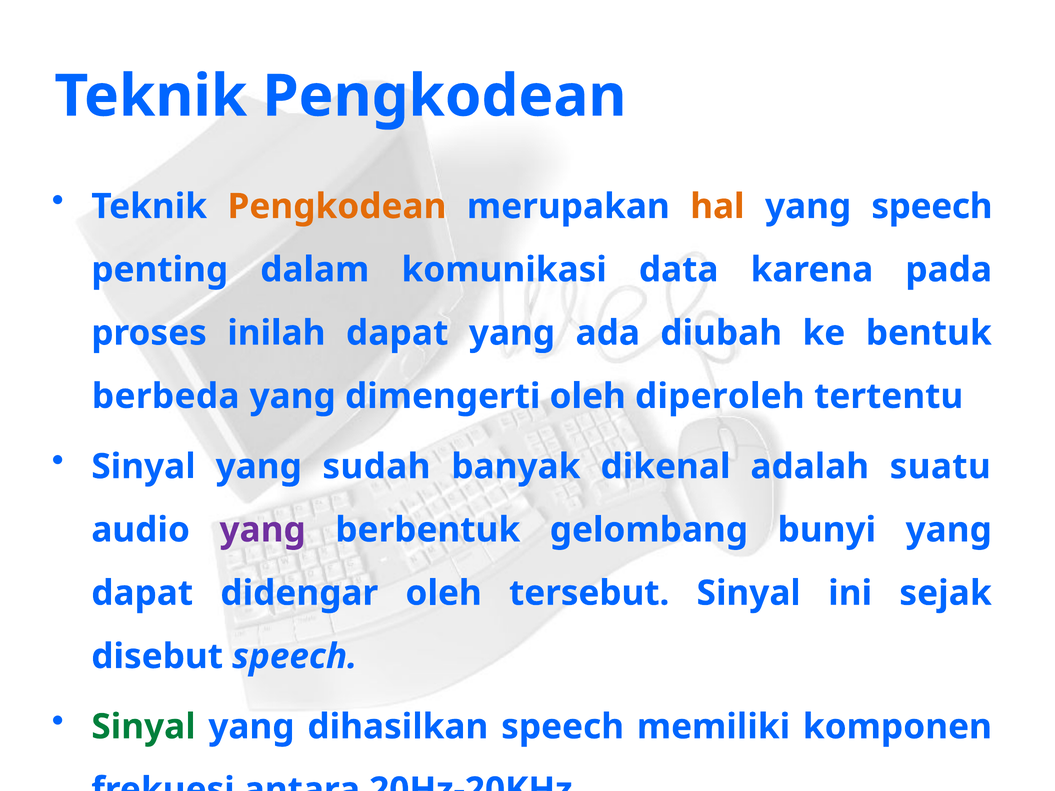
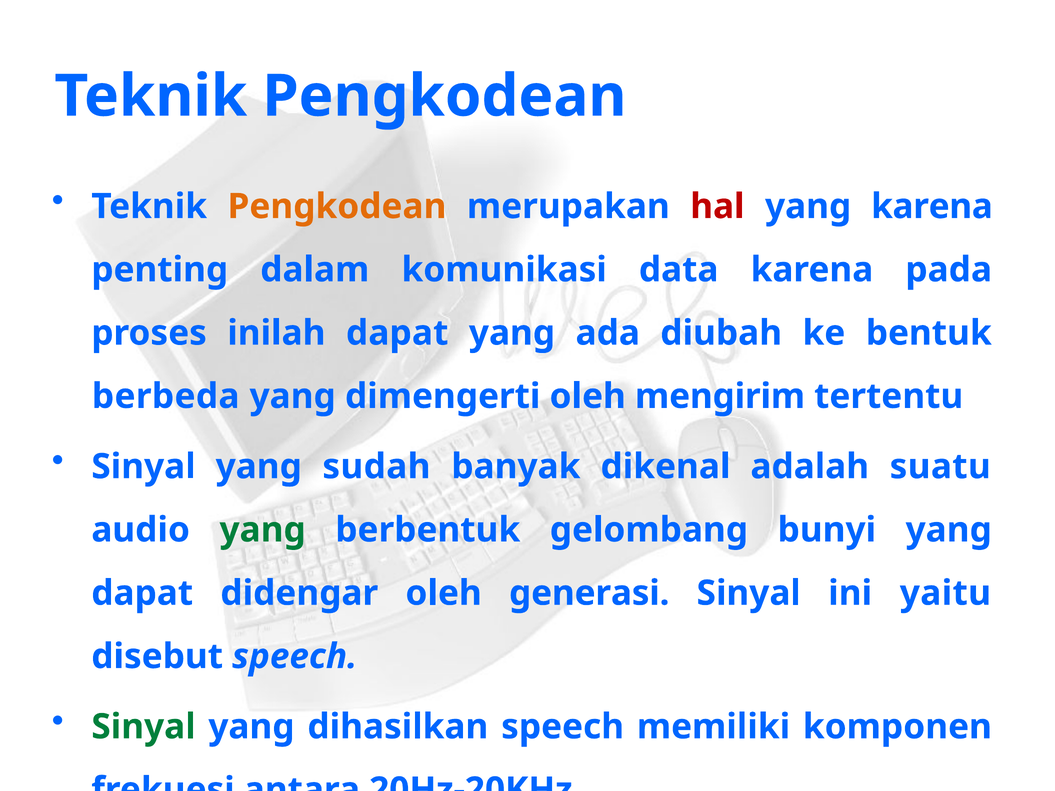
hal colour: orange -> red (717, 207)
yang speech: speech -> karena (932, 207)
diperoleh: diperoleh -> mengirim (720, 396)
yang colour: purple -> green (263, 530)
tersebut: tersebut -> generasi (589, 593)
sejak: sejak -> yaitu (945, 593)
